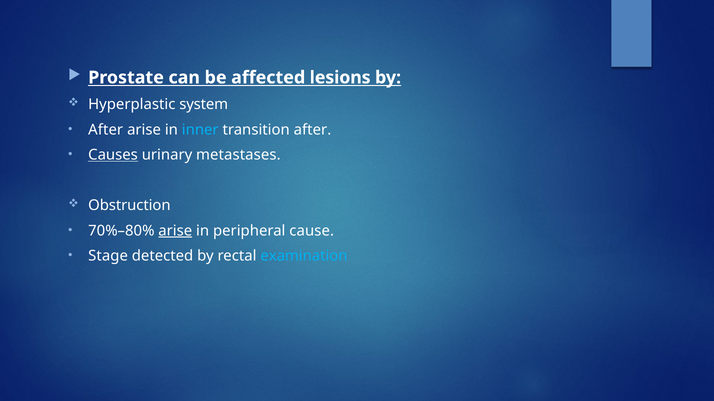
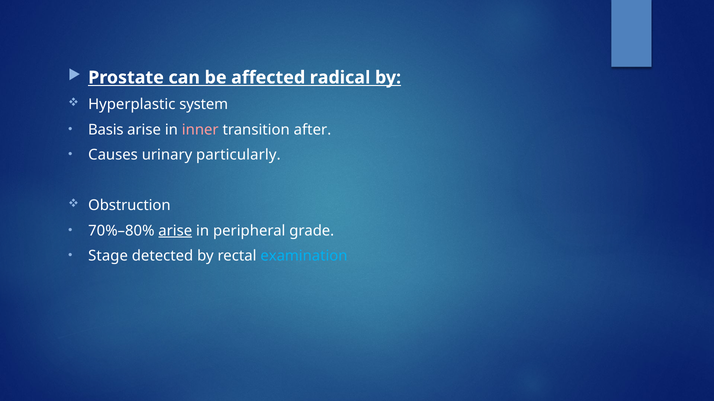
lesions: lesions -> radical (340, 78)
After: After -> Basis (106, 130)
inner colour: light blue -> pink (200, 130)
Causes underline: present -> none (113, 155)
metastases: metastases -> particularly (238, 155)
cause: cause -> grade (312, 231)
